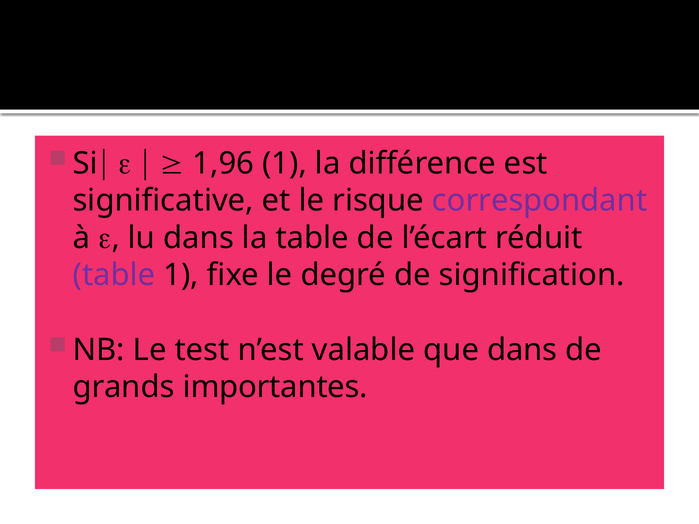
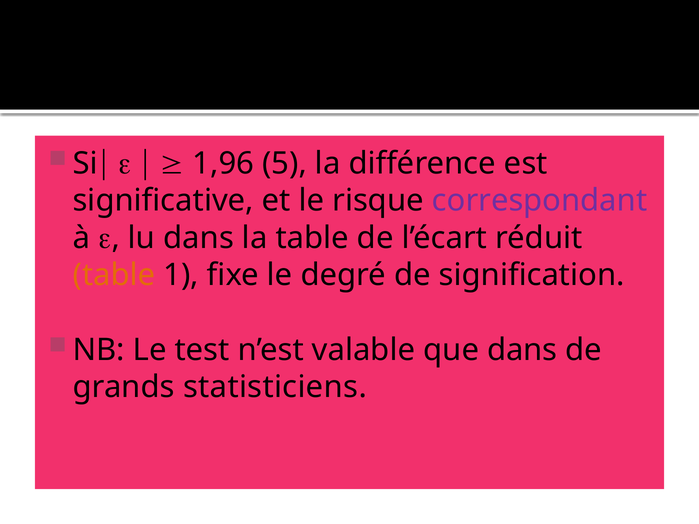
1,96 1: 1 -> 5 (285, 164)
table colour: purple -> orange (114, 275)
importantes: importantes -> statisticiens (275, 387)
